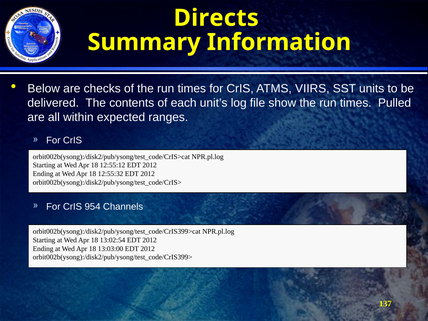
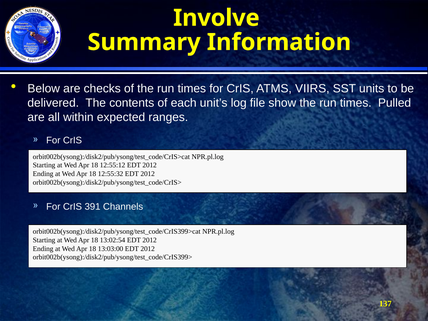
Directs: Directs -> Involve (216, 18)
954: 954 -> 391 (93, 207)
